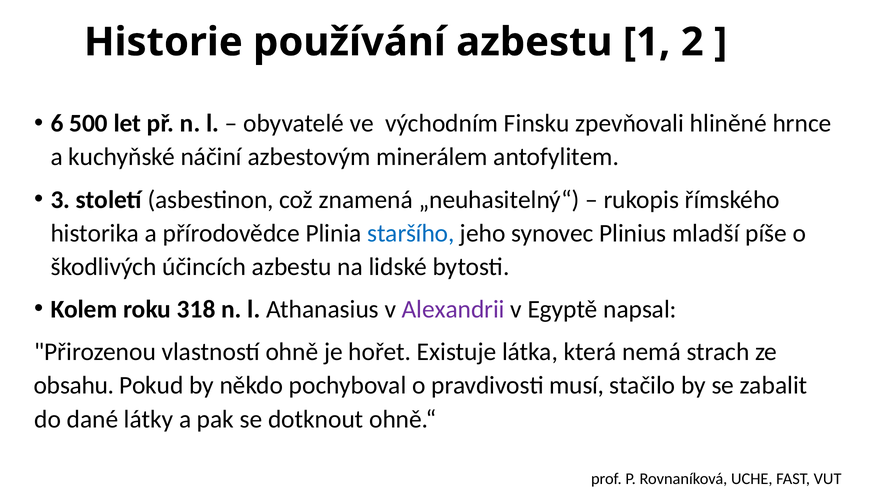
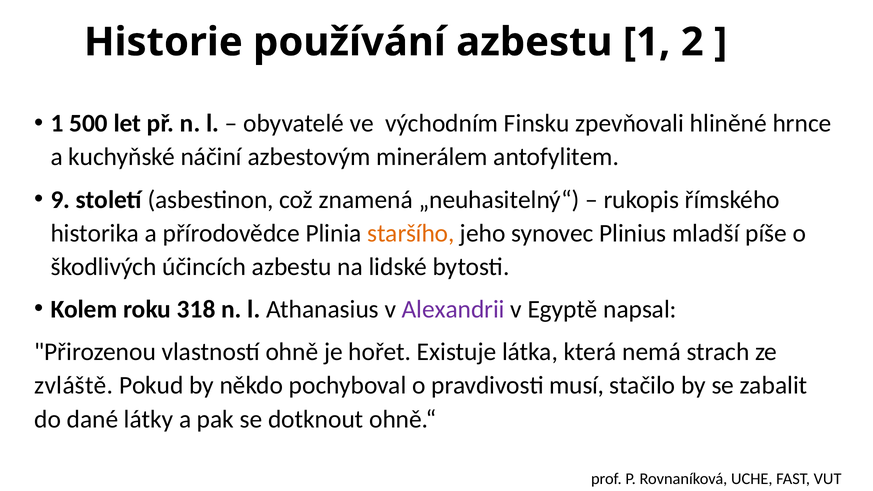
6: 6 -> 1 (57, 124)
3: 3 -> 9 (60, 200)
staršího colour: blue -> orange (411, 233)
obsahu: obsahu -> zvláště (74, 386)
